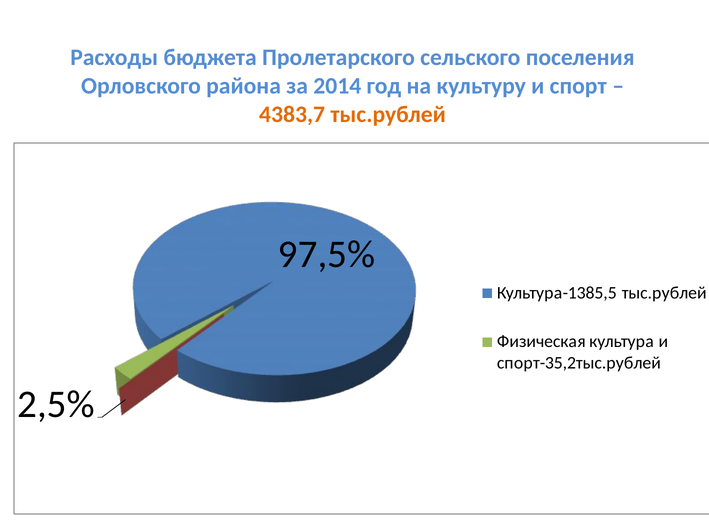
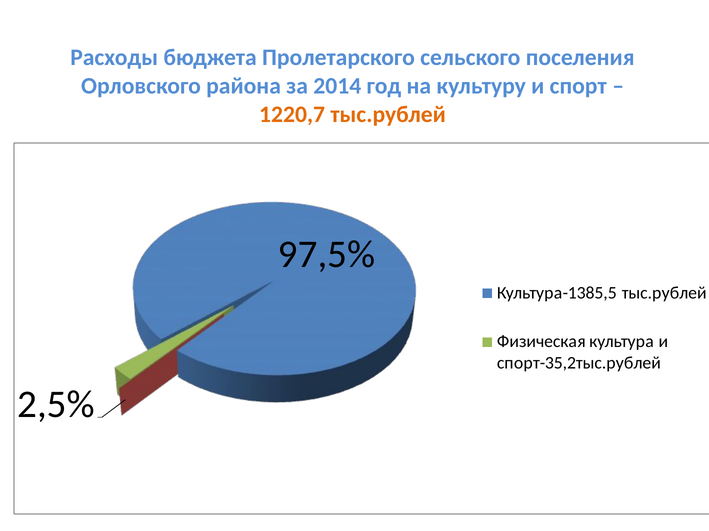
4383,7: 4383,7 -> 1220,7 (292, 114)
